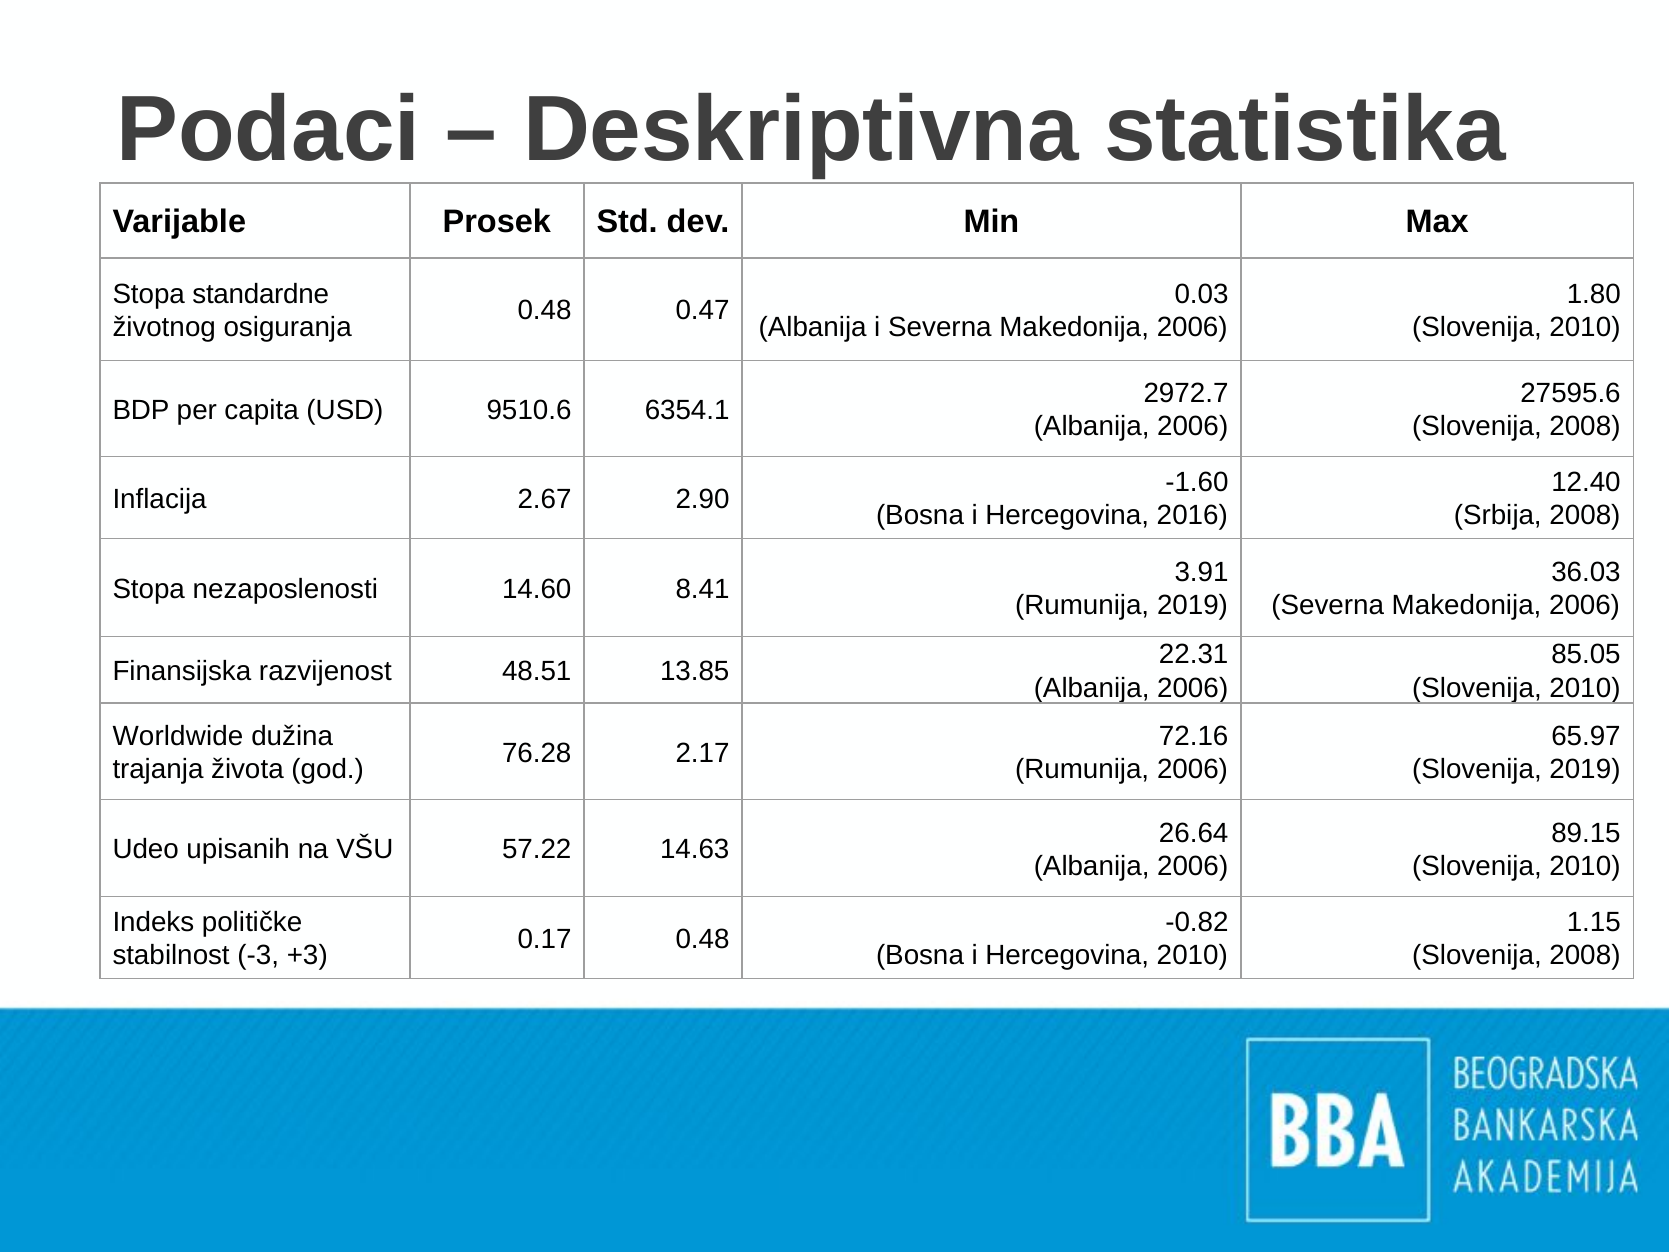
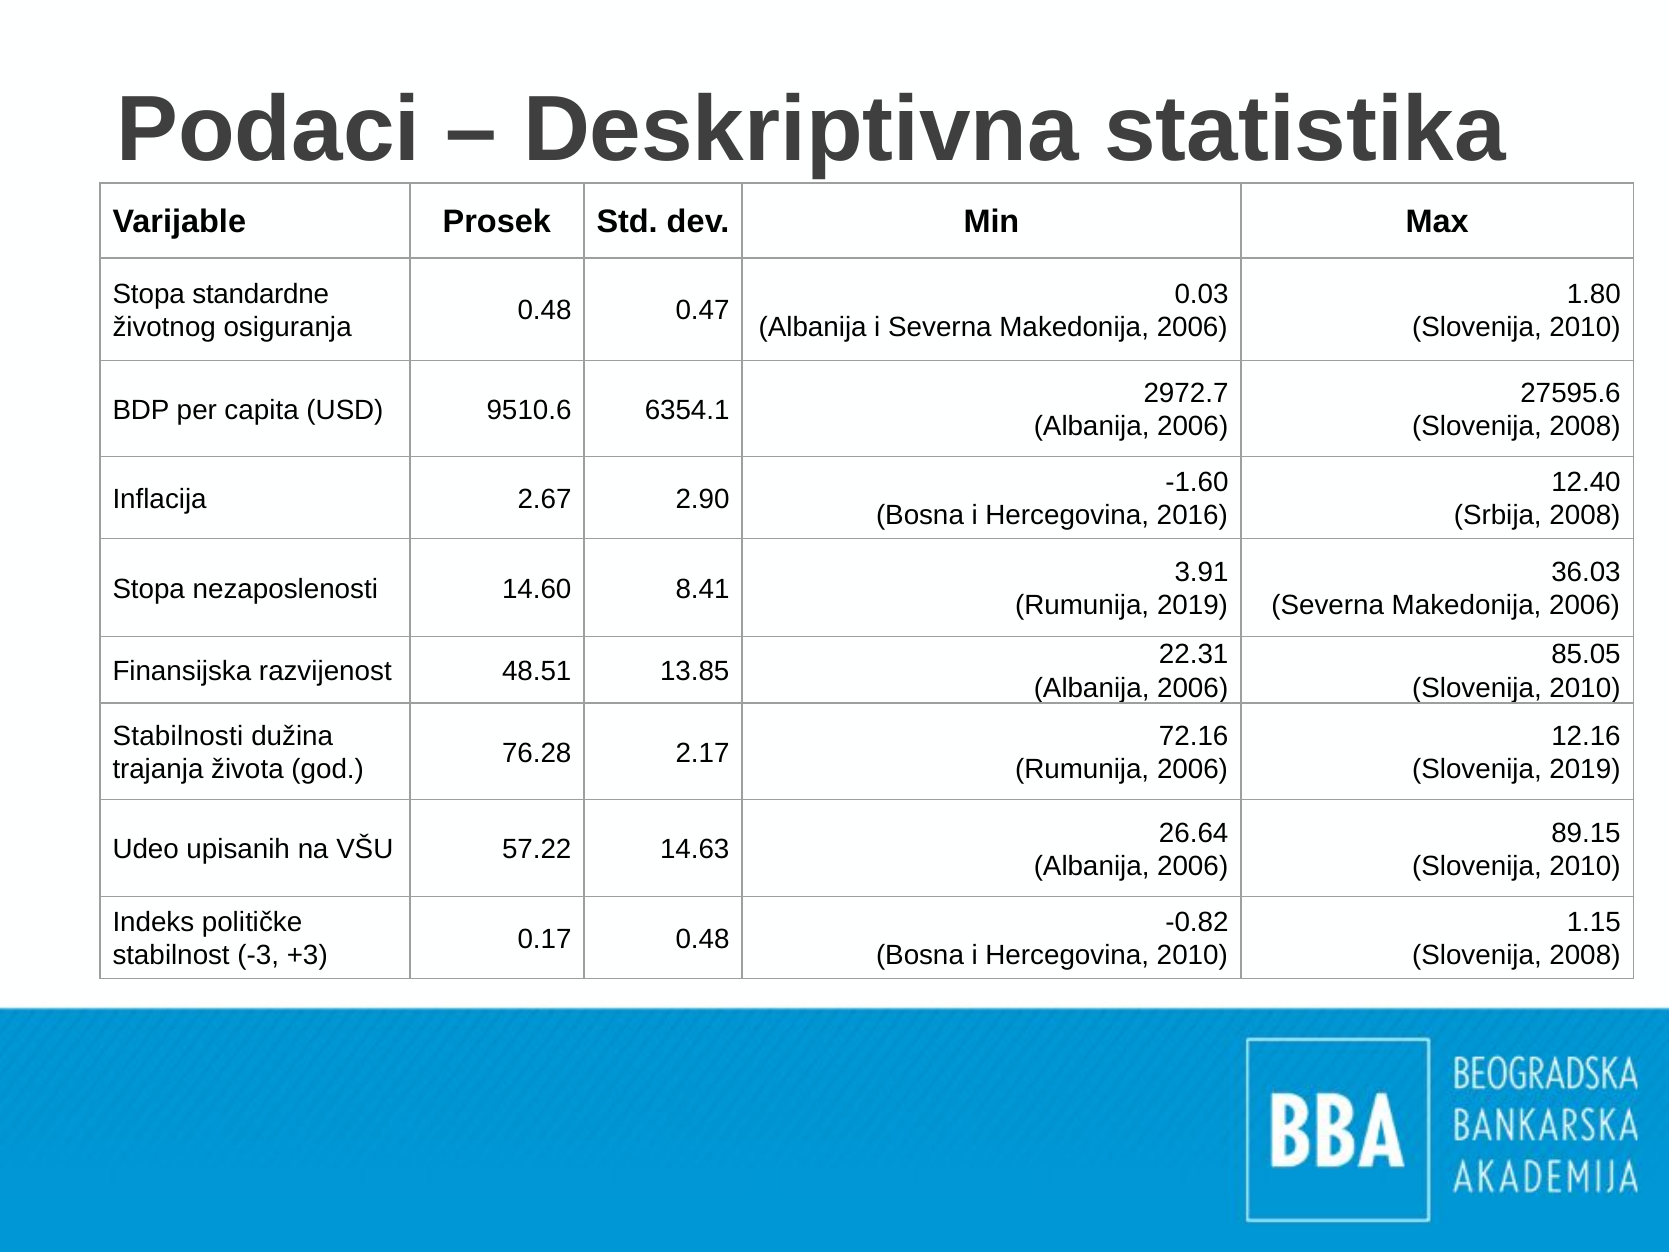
Worldwide: Worldwide -> Stabilnosti (178, 736)
65.97: 65.97 -> 12.16 (1586, 736)
